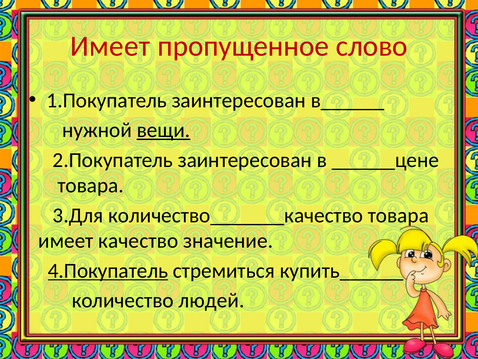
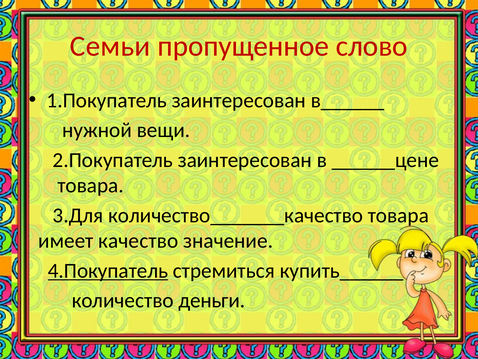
Имеет: Имеет -> Семьи (110, 46)
вещи underline: present -> none (163, 130)
людей: людей -> деньги (212, 300)
